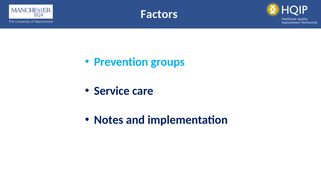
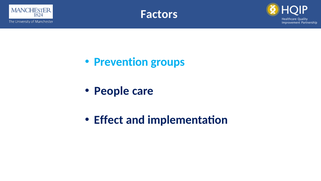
Service: Service -> People (112, 91)
Notes: Notes -> Effect (109, 120)
